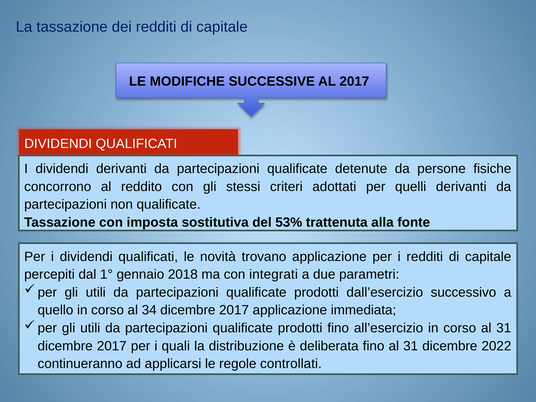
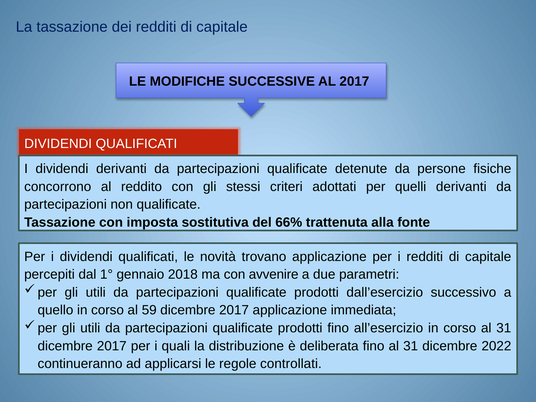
53%: 53% -> 66% (289, 222)
integrati: integrati -> avvenire (274, 274)
34: 34 -> 59 (149, 310)
